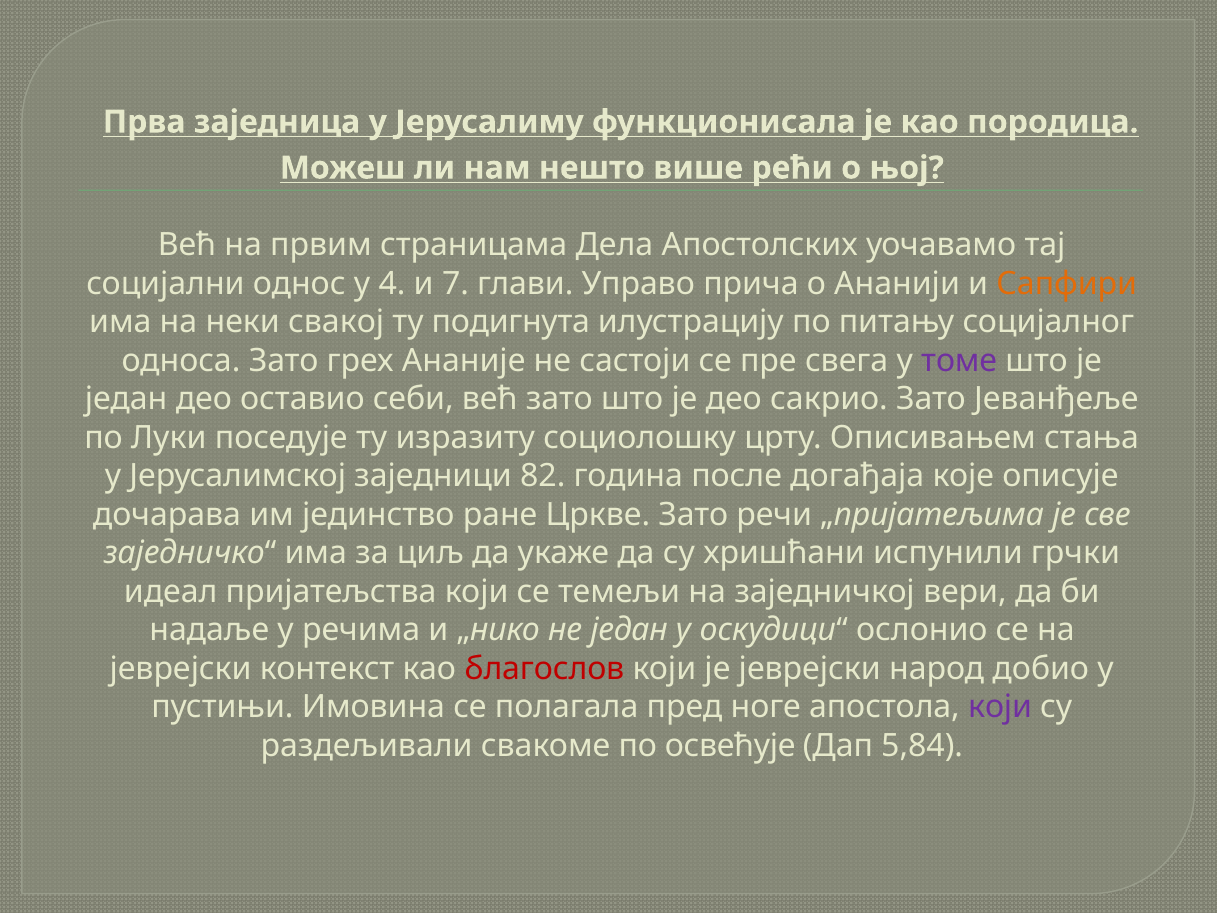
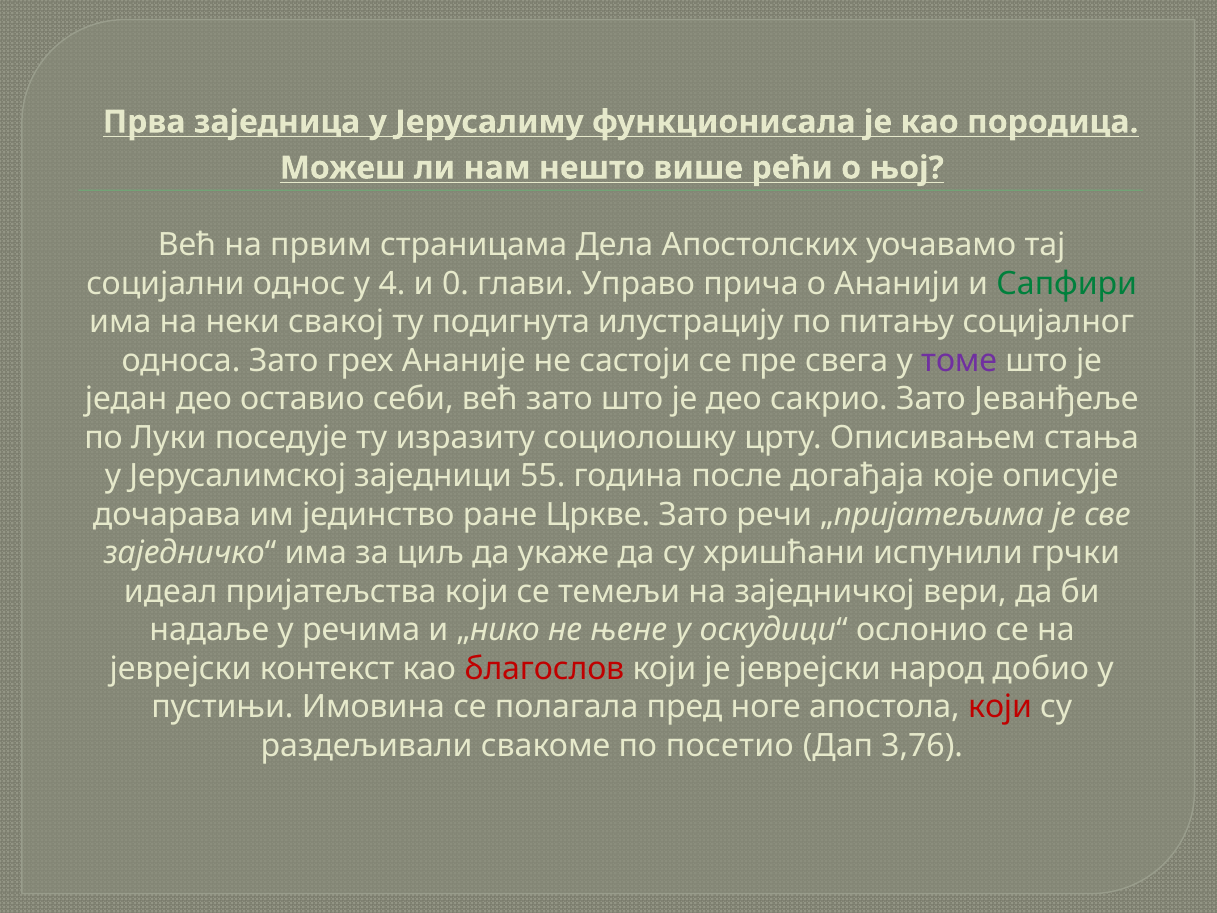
7: 7 -> 0 (456, 283)
Сапфири colour: orange -> green (1067, 283)
82: 82 -> 55 (543, 476)
не један: један -> њене (629, 630)
који colour: purple -> red (1000, 707)
освећује: освећује -> посетио (730, 746)
5,84: 5,84 -> 3,76 (922, 746)
